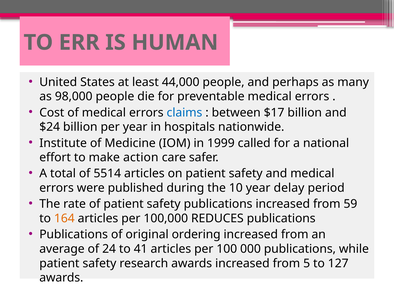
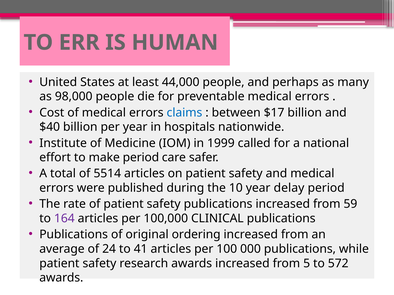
$24: $24 -> $40 (50, 127)
make action: action -> period (141, 158)
164 colour: orange -> purple (64, 219)
REDUCES: REDUCES -> CLINICAL (217, 219)
127: 127 -> 572 (338, 264)
